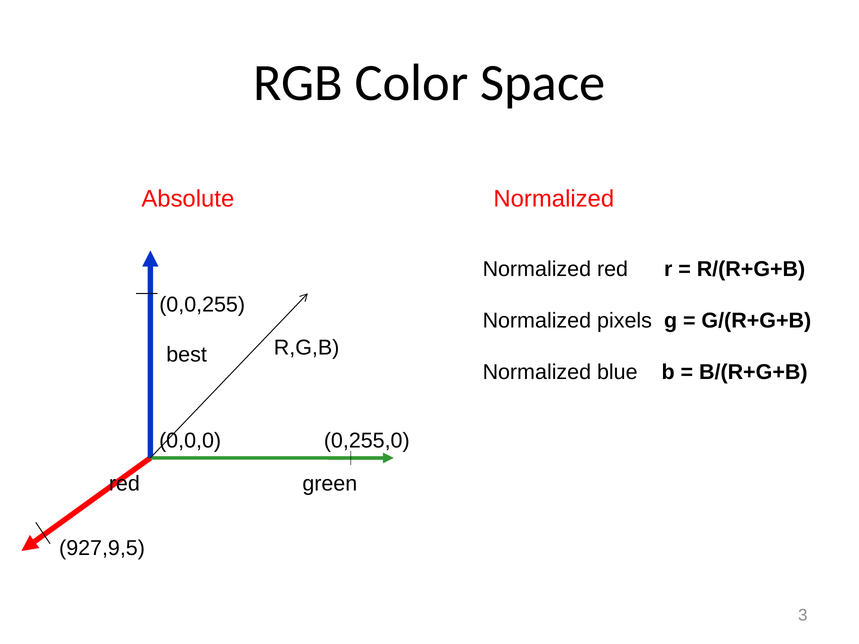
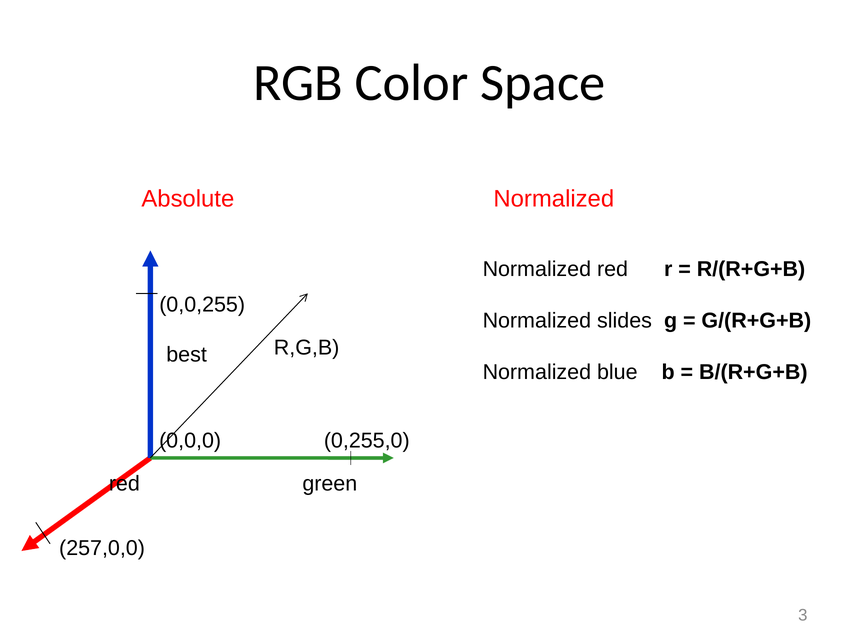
pixels: pixels -> slides (625, 321)
927,9,5: 927,9,5 -> 257,0,0 (102, 548)
